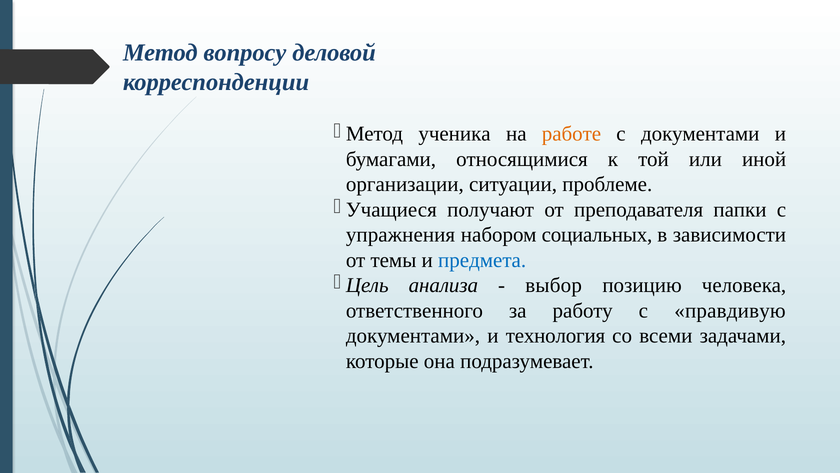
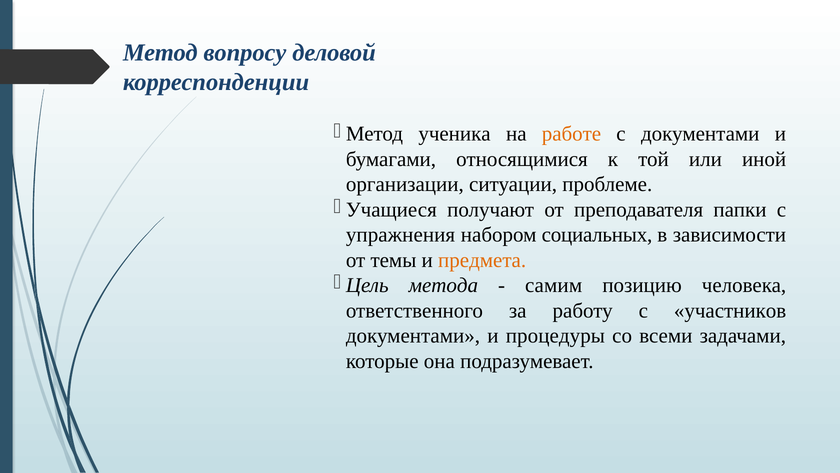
предмета colour: blue -> orange (482, 260)
анализа: анализа -> метода (443, 285)
выбор: выбор -> самим (554, 285)
правдивую: правдивую -> участников (730, 310)
технология: технология -> процедуры (555, 335)
